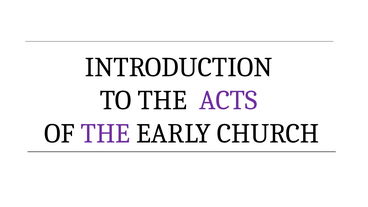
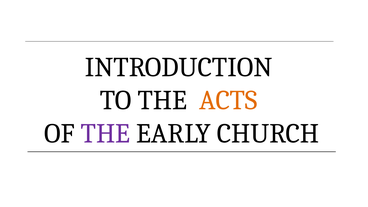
ACTS colour: purple -> orange (228, 100)
